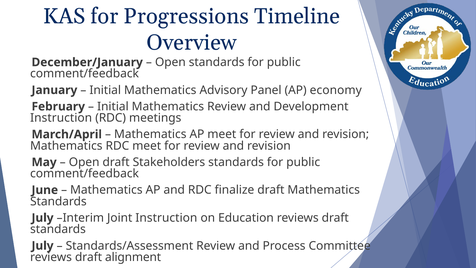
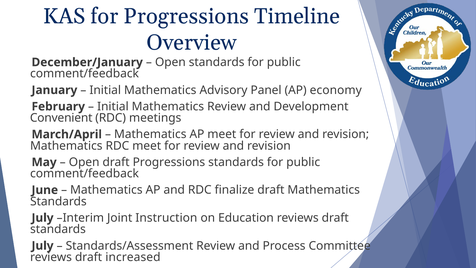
Instruction: Instruction -> Convenient (61, 118)
draft Stakeholders: Stakeholders -> Progressions (169, 162)
alignment: alignment -> increased (133, 257)
